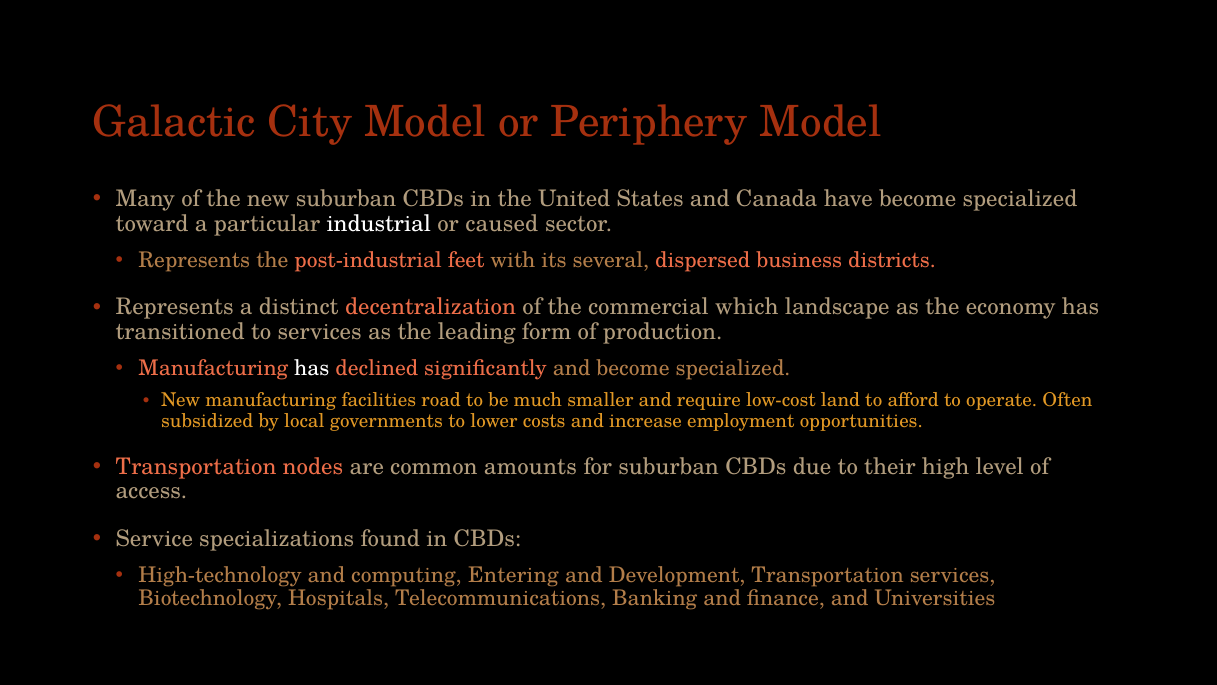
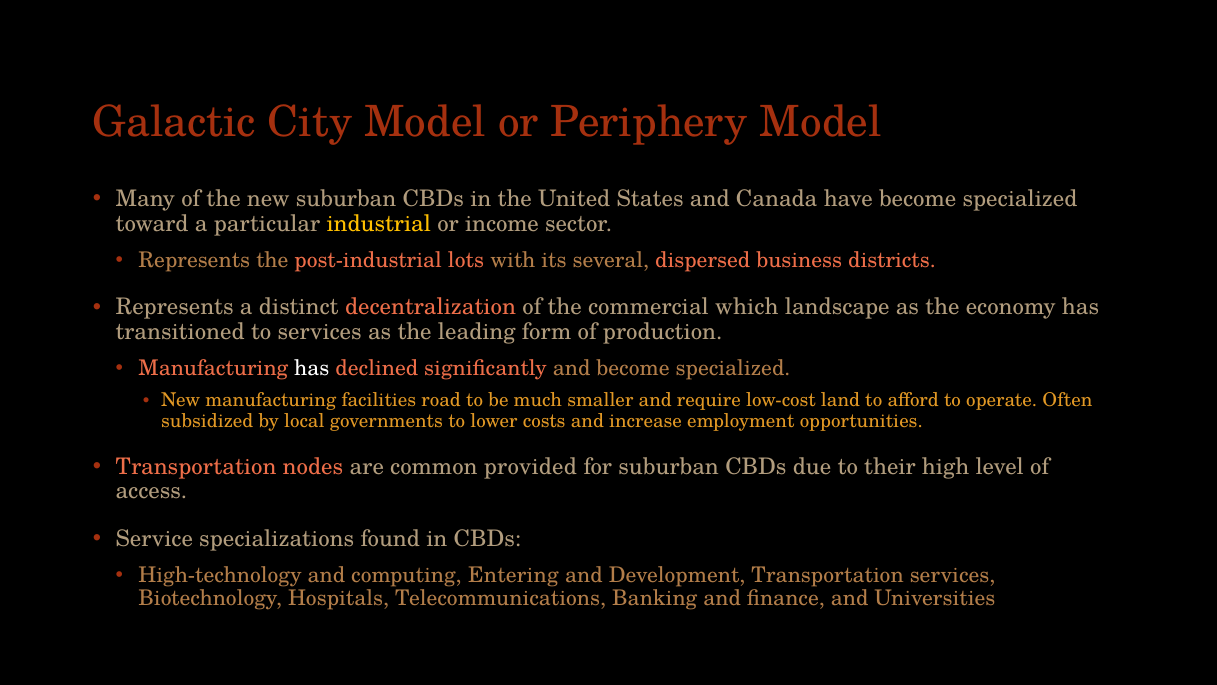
industrial colour: white -> yellow (379, 224)
caused: caused -> income (502, 224)
feet: feet -> lots (466, 260)
amounts: amounts -> provided (530, 466)
